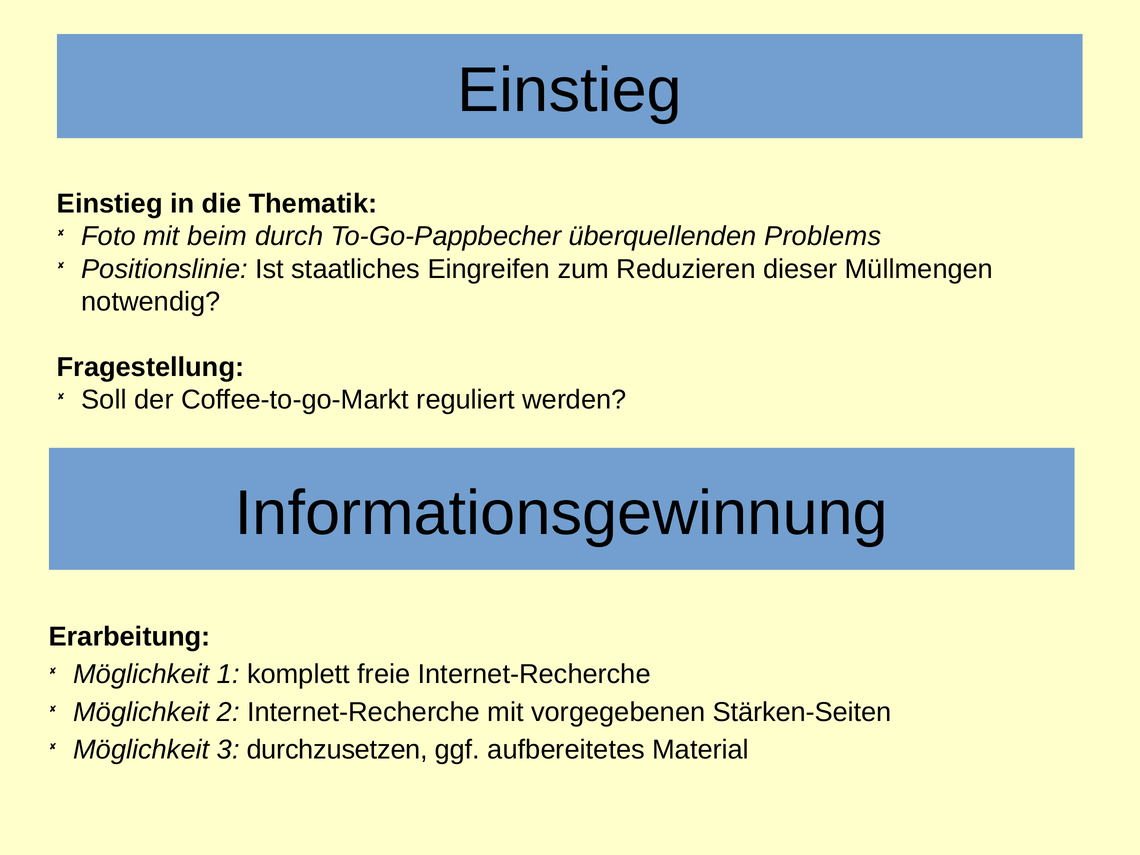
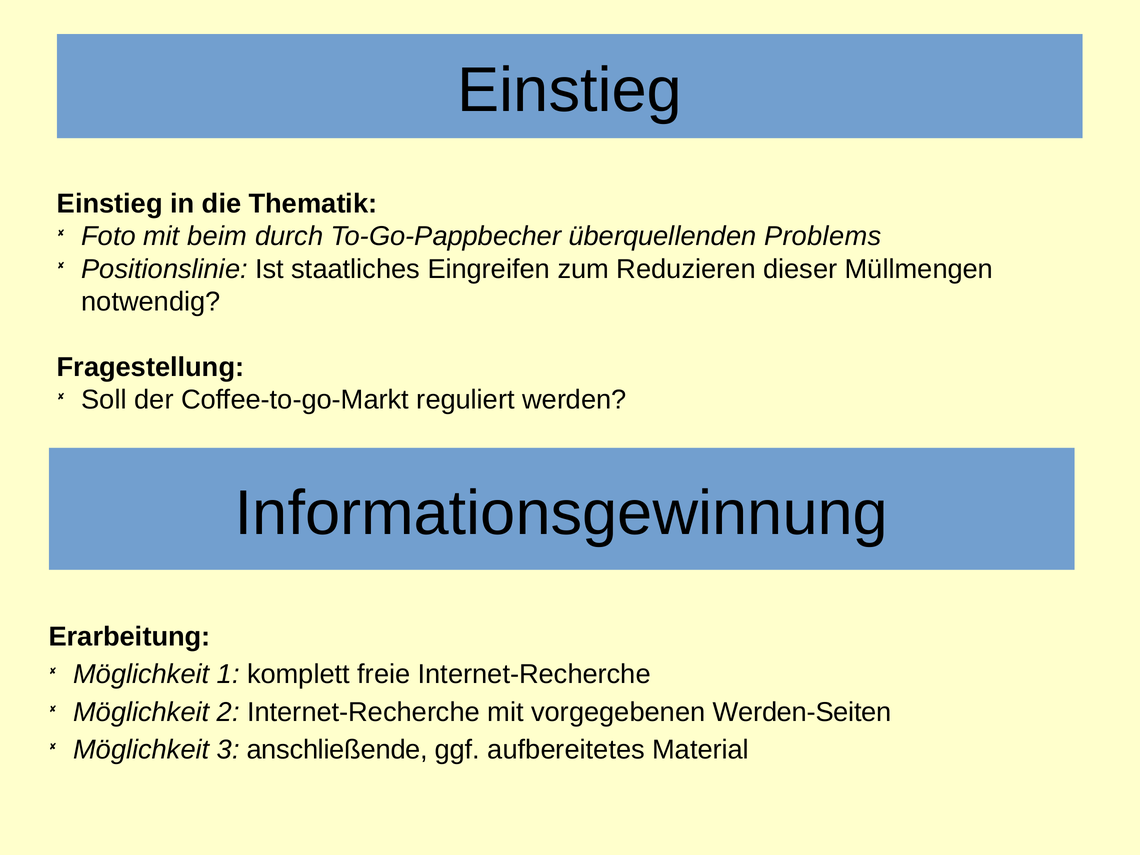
Stärken-Seiten: Stärken-Seiten -> Werden-Seiten (802, 712)
durchzusetzen: durchzusetzen -> anschließende (337, 750)
